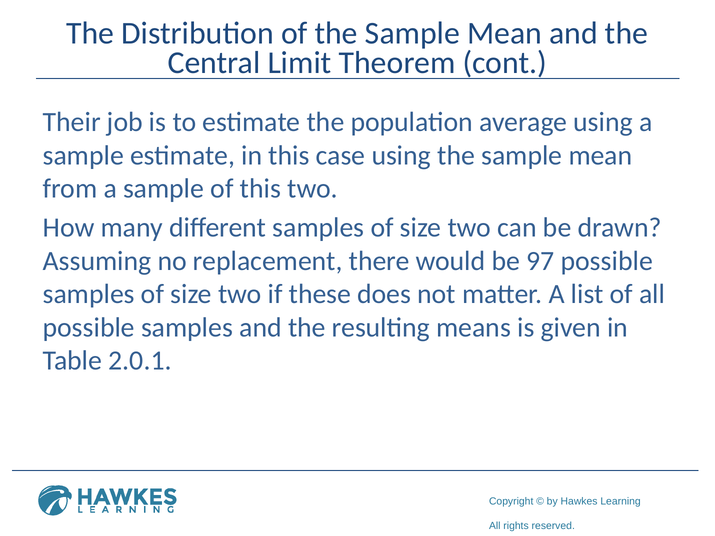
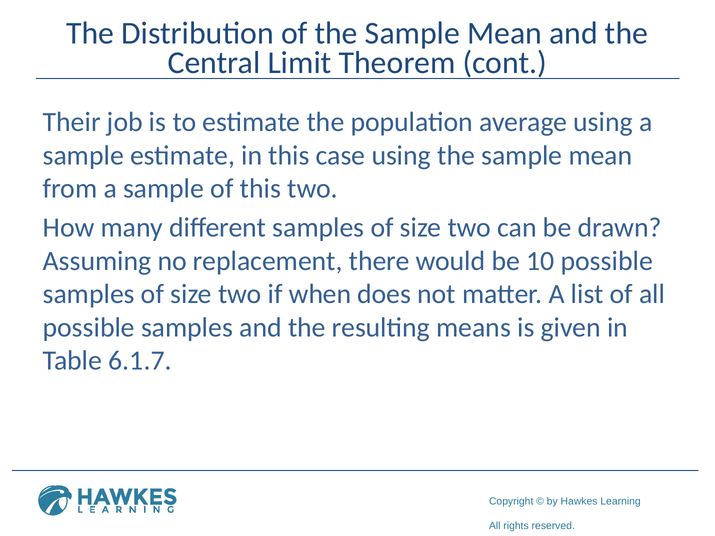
97: 97 -> 10 (540, 261)
these: these -> when (320, 294)
2.0.1: 2.0.1 -> 6.1.7 (140, 361)
